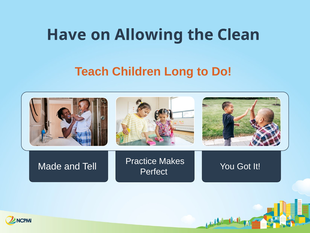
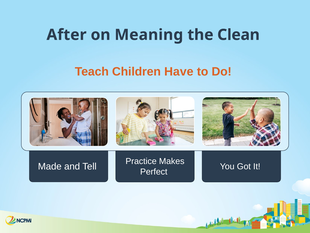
Have: Have -> After (67, 35)
Allowing: Allowing -> Meaning (149, 35)
Long: Long -> Have (179, 71)
